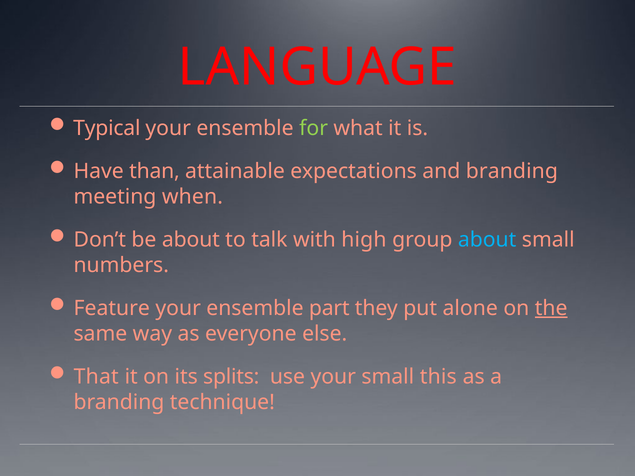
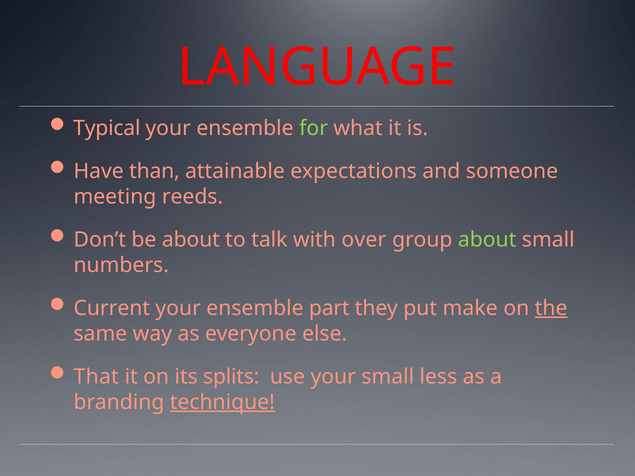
and branding: branding -> someone (512, 172)
when: when -> reeds (193, 197)
high: high -> over (364, 240)
about colour: light blue -> light green (487, 240)
Feature: Feature -> Current (112, 308)
alone: alone -> make (470, 308)
this: this -> less (438, 377)
technique underline: none -> present (222, 402)
